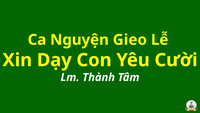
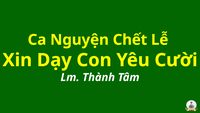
Gieo: Gieo -> Chết (130, 40)
